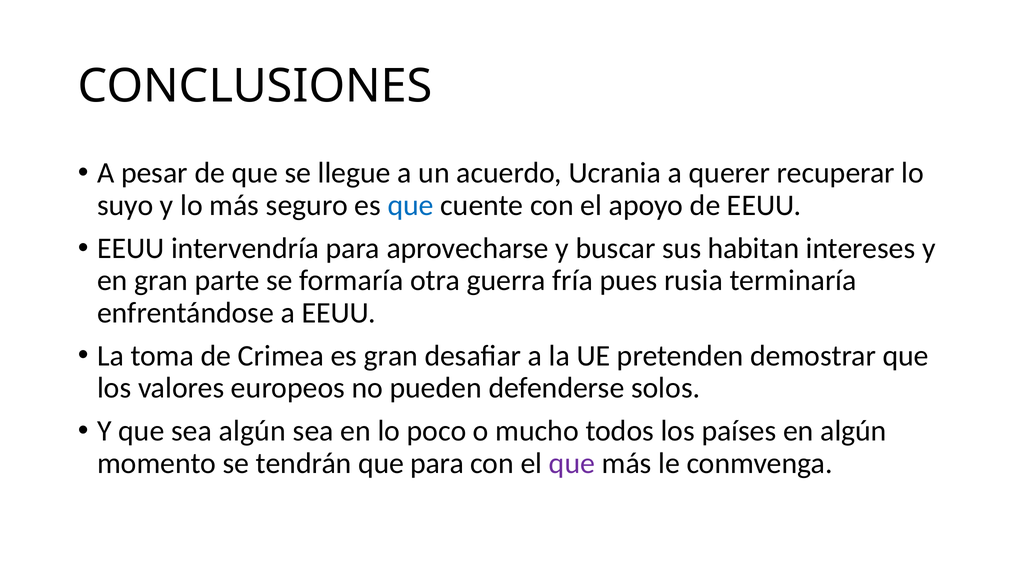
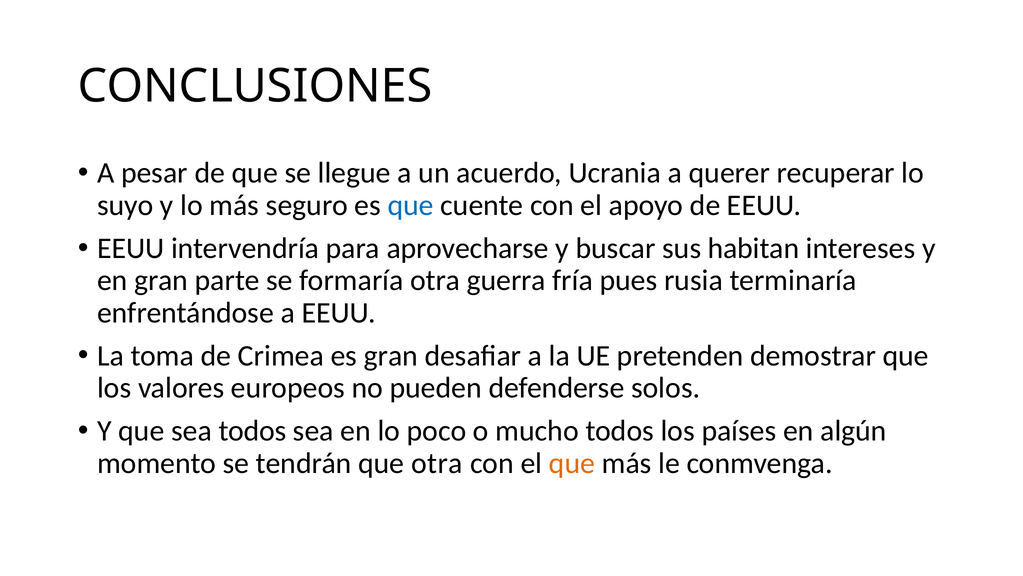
sea algún: algún -> todos (253, 431)
que para: para -> otra (437, 463)
que colour: purple -> orange (572, 463)
